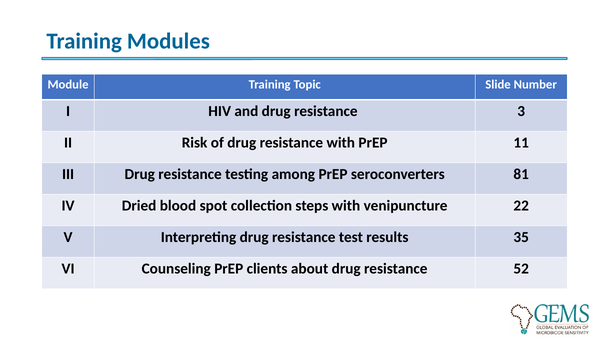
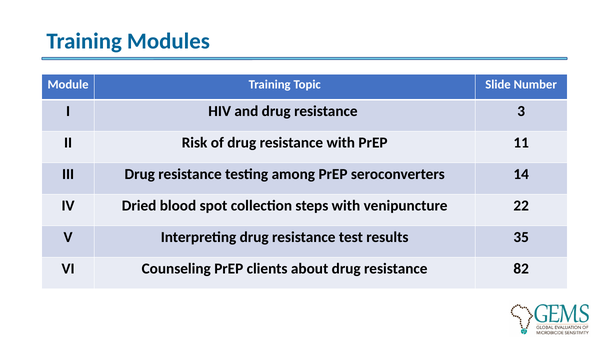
81: 81 -> 14 (521, 175)
52: 52 -> 82 (521, 269)
